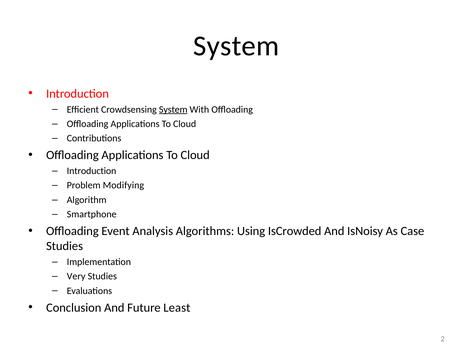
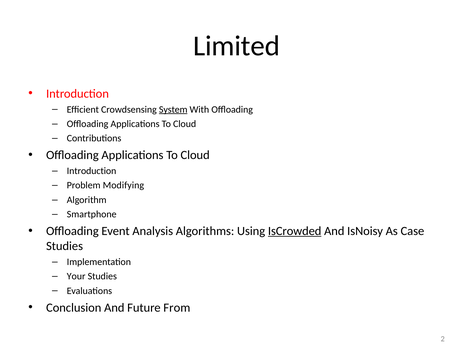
System: System -> Limited (236, 46)
IsCrowded underline: none -> present (295, 231)
Very: Very -> Your (76, 276)
Least: Least -> From (177, 307)
